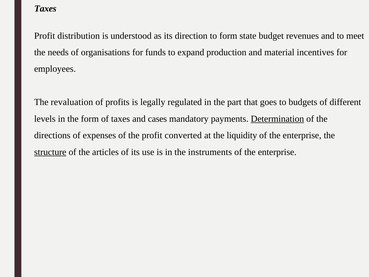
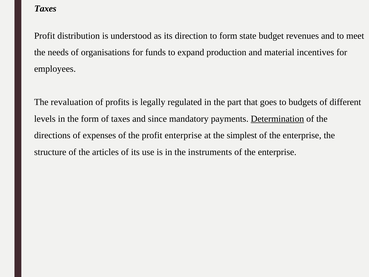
cases: cases -> since (157, 119)
profit converted: converted -> enterprise (183, 135)
liquidity: liquidity -> simplest (242, 135)
structure underline: present -> none (50, 152)
